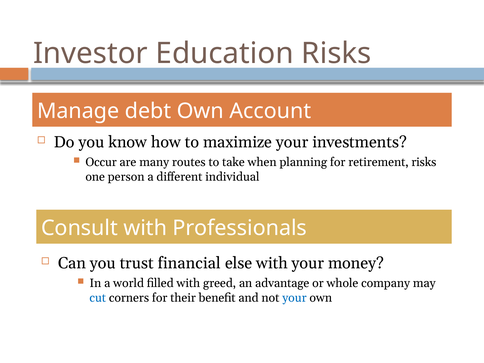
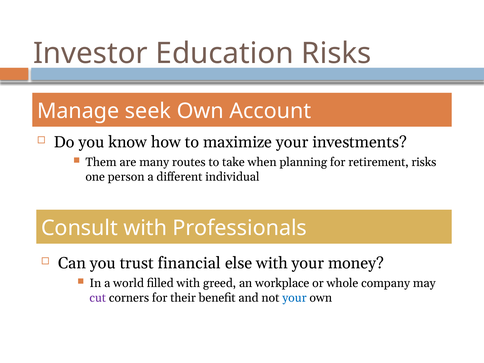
debt: debt -> seek (148, 111)
Occur: Occur -> Them (101, 162)
advantage: advantage -> workplace (282, 283)
cut colour: blue -> purple (98, 298)
